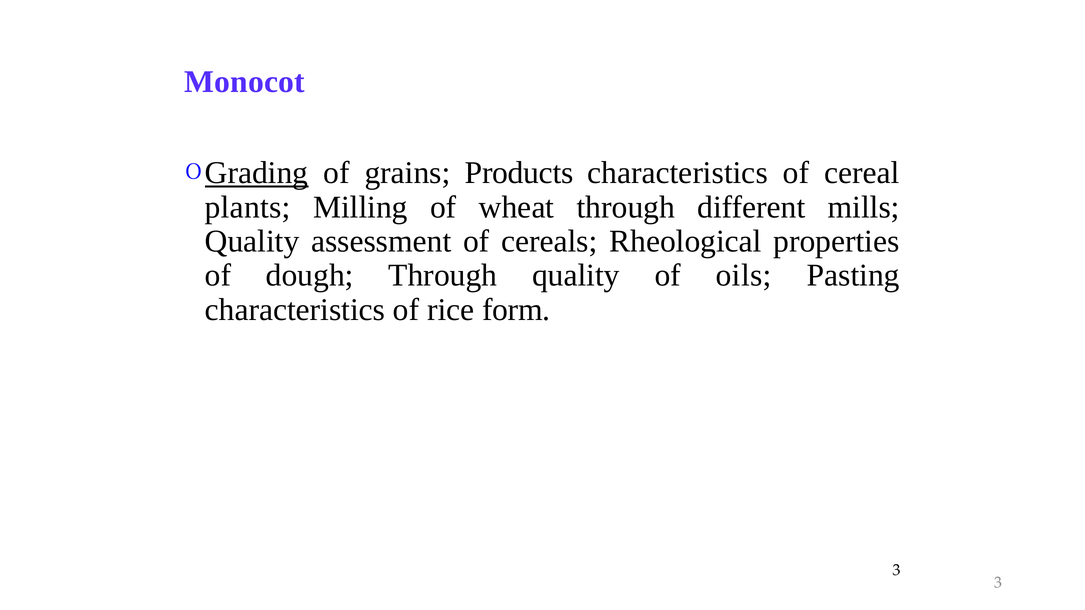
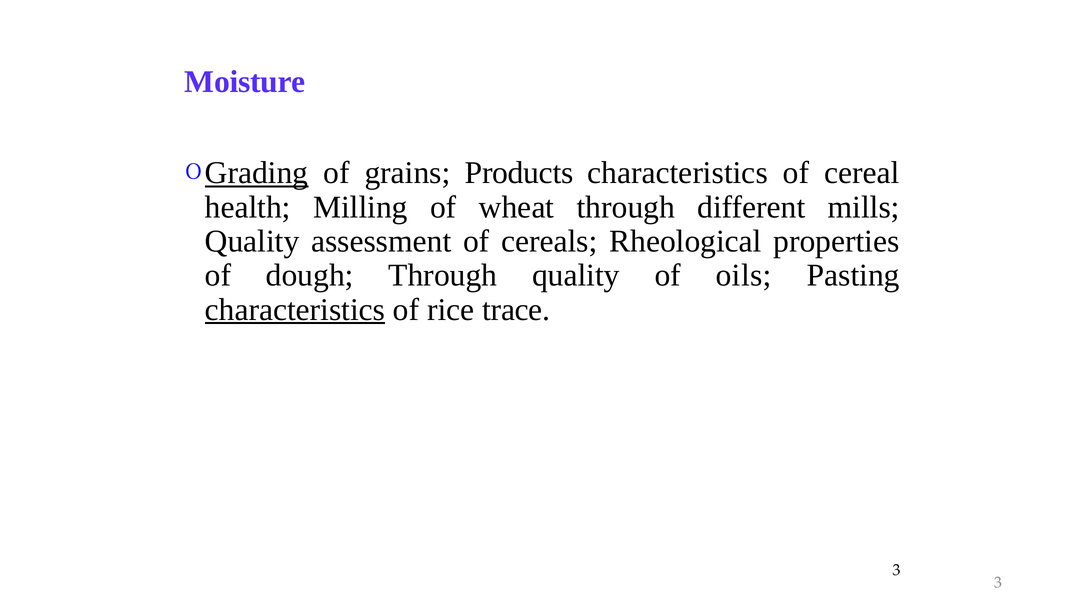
Monocot: Monocot -> Moisture (245, 82)
plants: plants -> health (248, 207)
characteristics underline: none -> present (295, 310)
form: form -> trace (516, 310)
